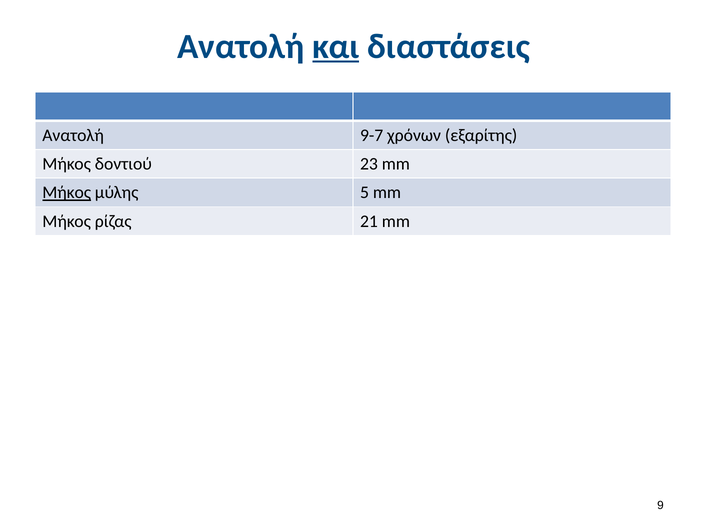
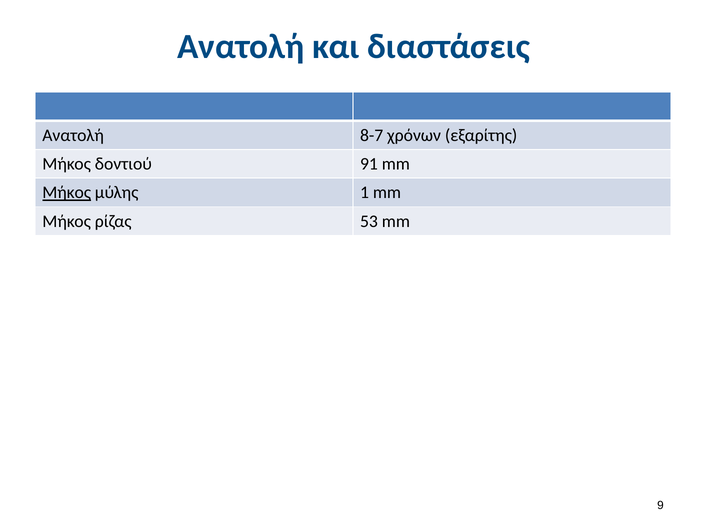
και underline: present -> none (336, 47)
9-7: 9-7 -> 8-7 (372, 136)
23: 23 -> 91 (369, 164)
5: 5 -> 1 (365, 193)
21: 21 -> 53 (369, 221)
